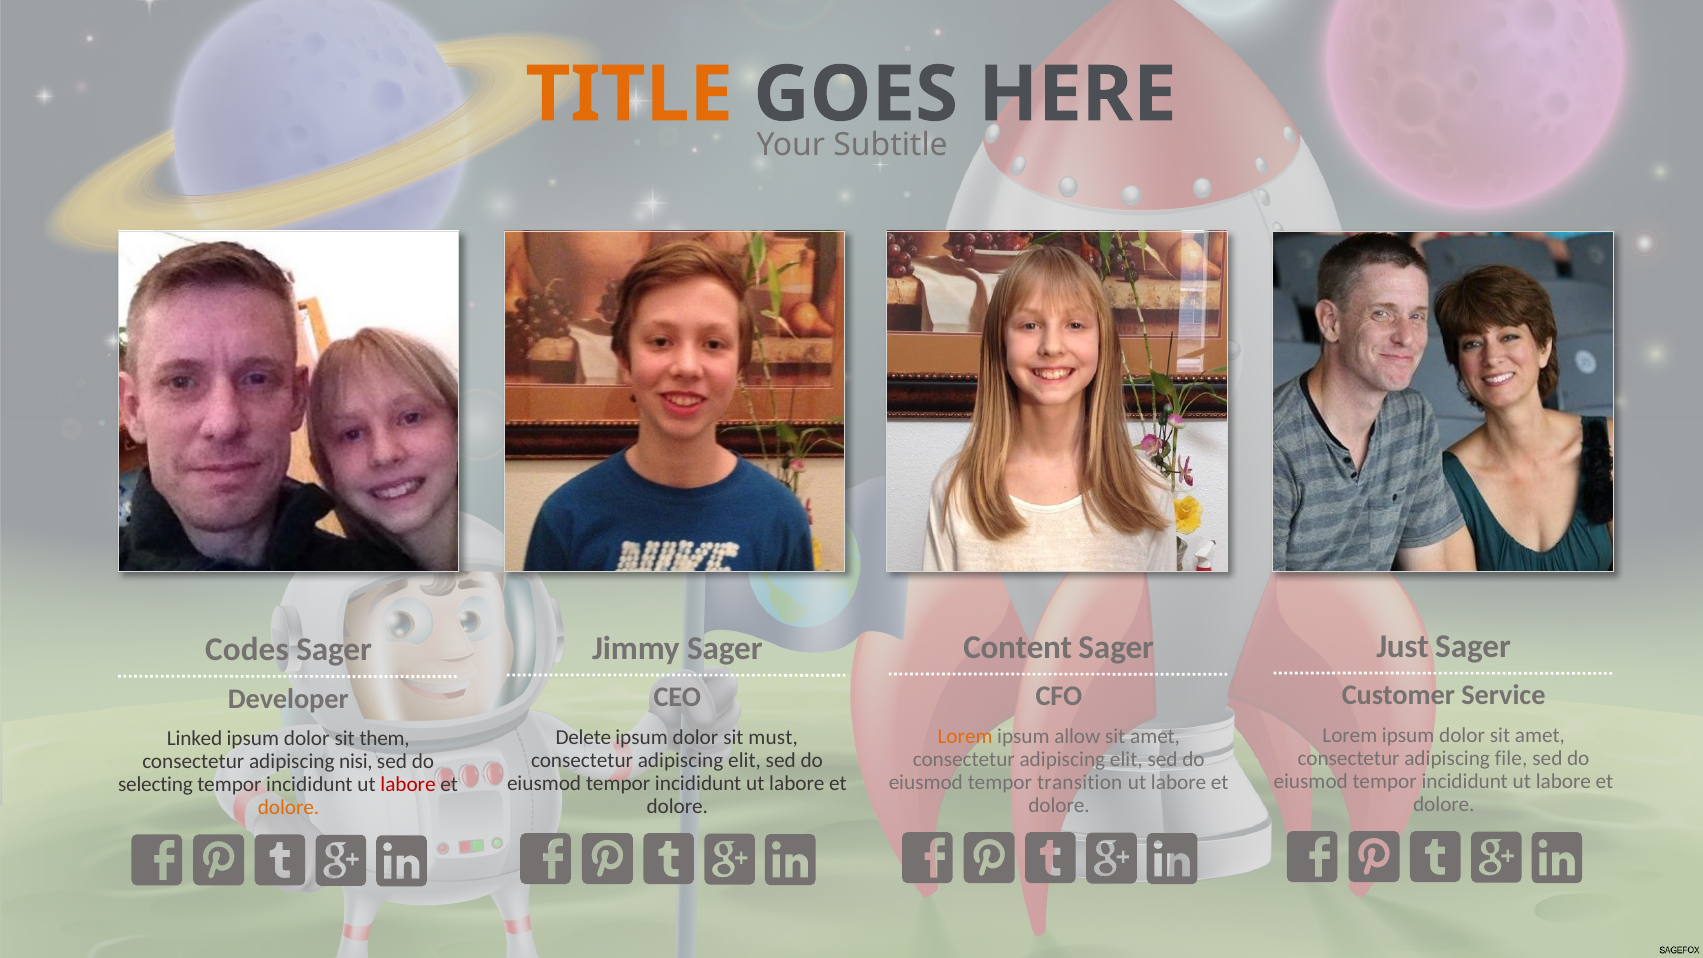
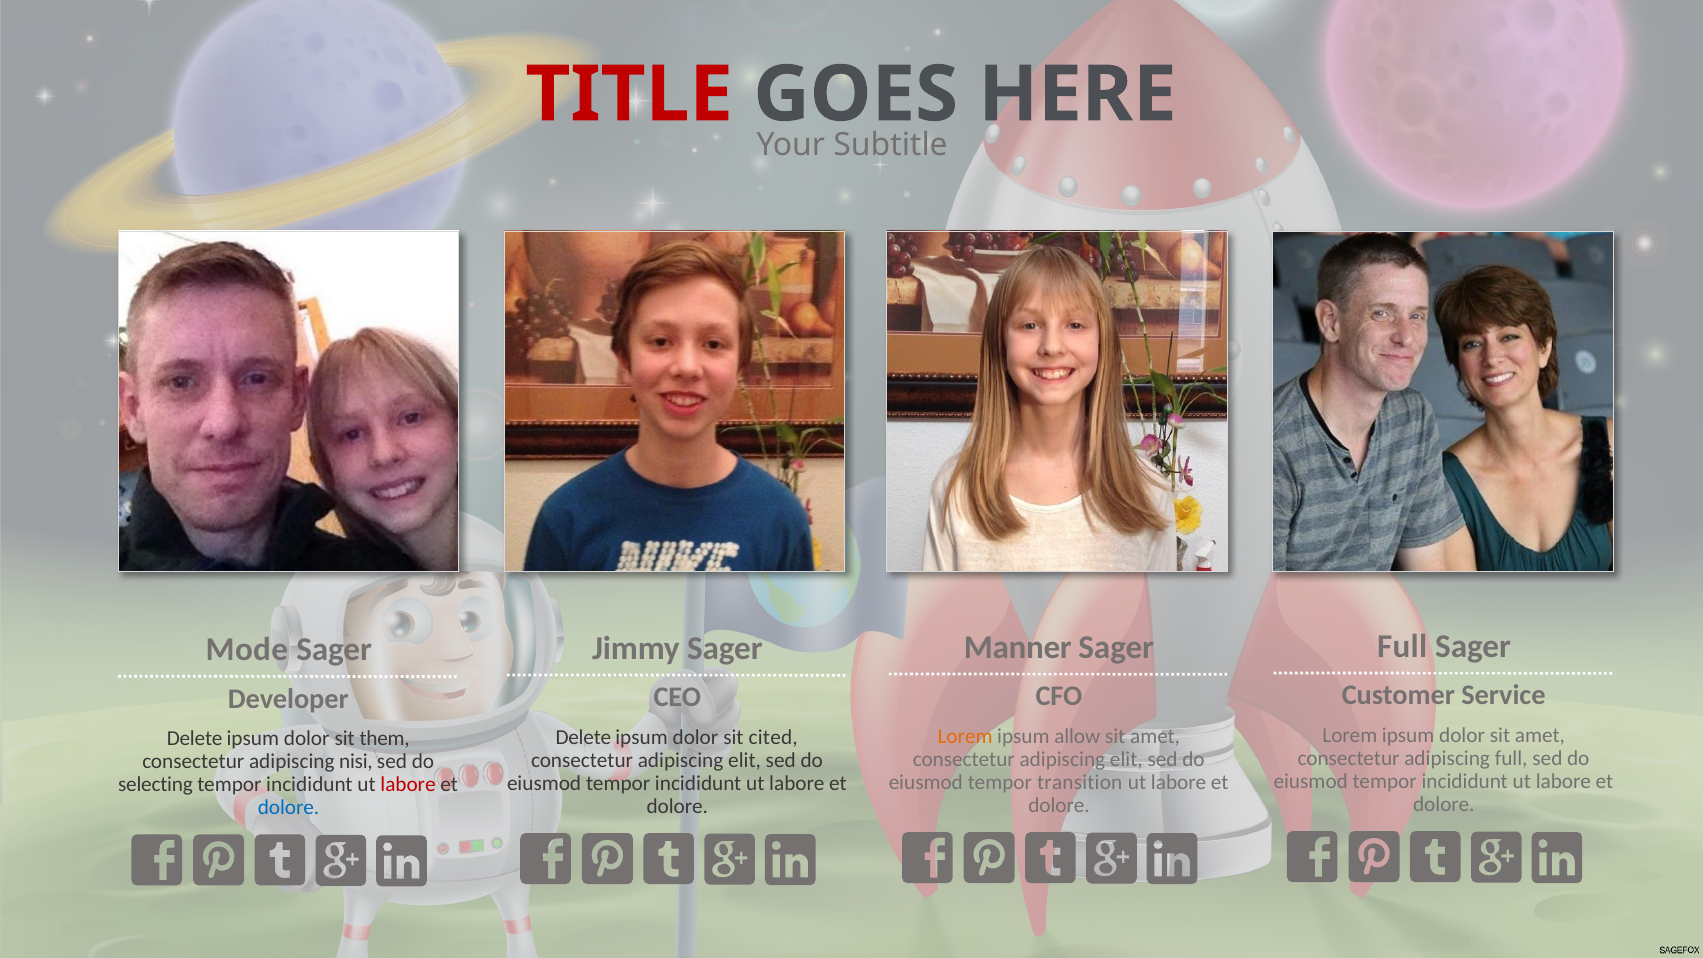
TITLE colour: orange -> red (629, 95)
Just: Just -> Full (1402, 647)
Content: Content -> Manner (1018, 648)
Codes: Codes -> Mode (247, 650)
must: must -> cited (773, 738)
Linked: Linked -> Delete (195, 739)
adipiscing file: file -> full (1511, 759)
dolore colour: orange -> blue (289, 808)
